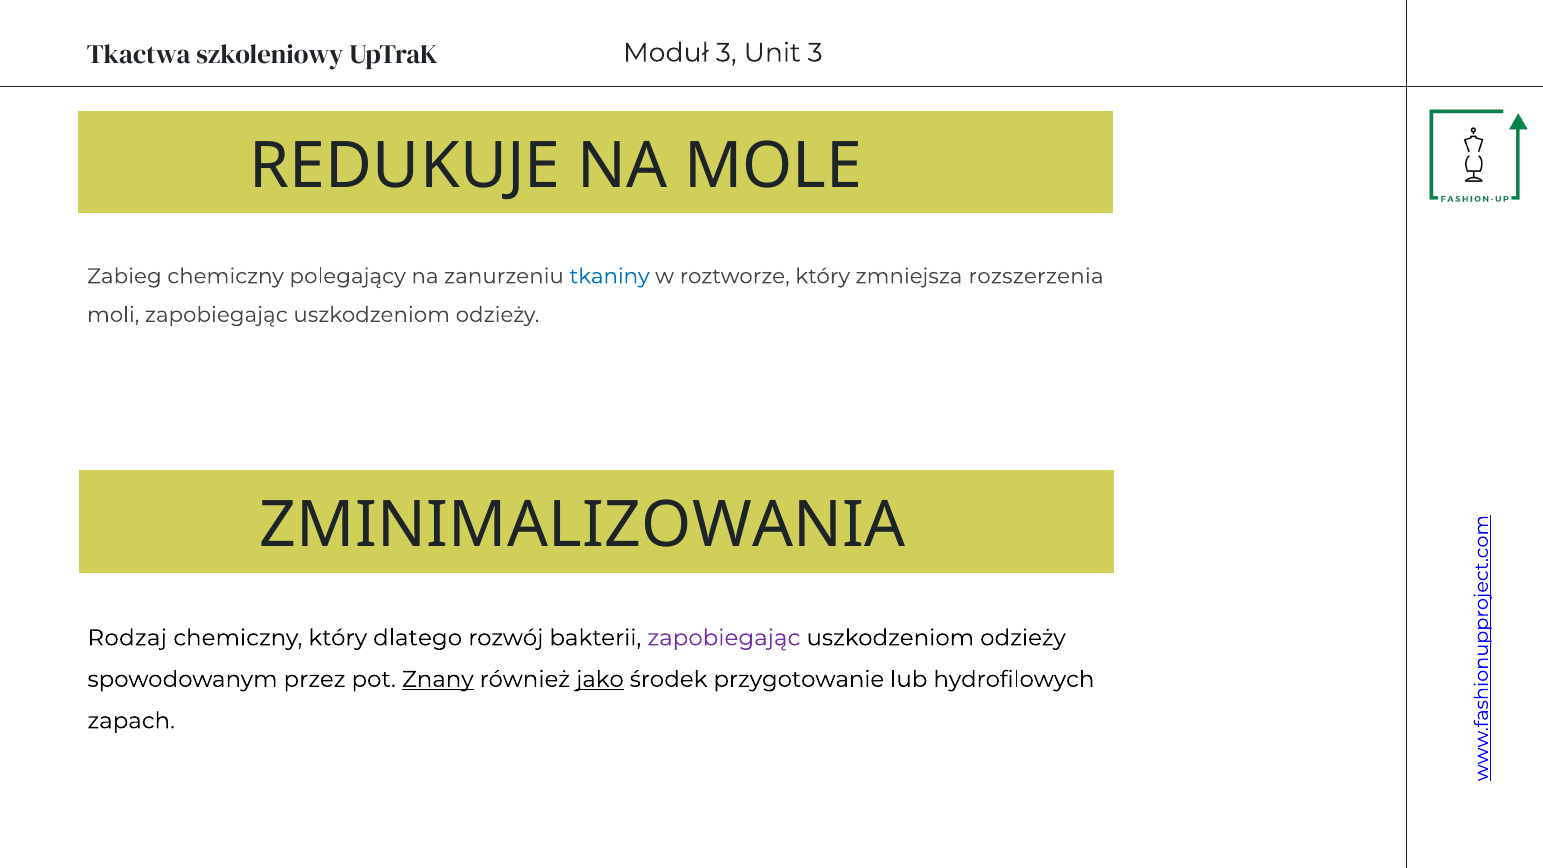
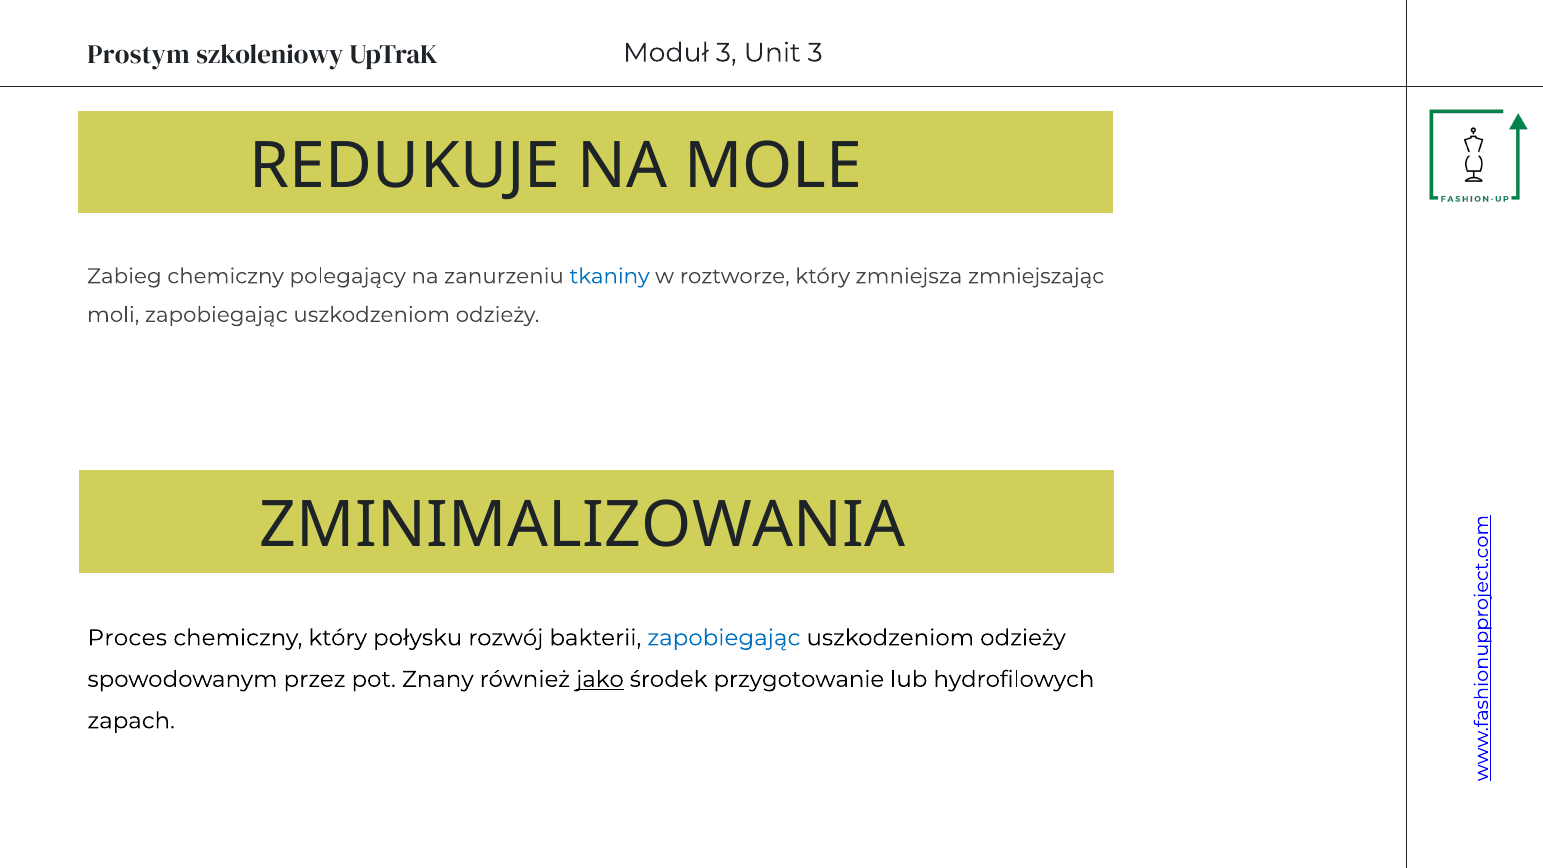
Tkactwa: Tkactwa -> Prostym (139, 55)
rozszerzenia: rozszerzenia -> zmniejszając (1036, 276)
Rodzaj: Rodzaj -> Proces (127, 638)
dlatego: dlatego -> połysku (418, 638)
zapobiegając colour: purple -> blue (724, 638)
Znany underline: present -> none (438, 679)
